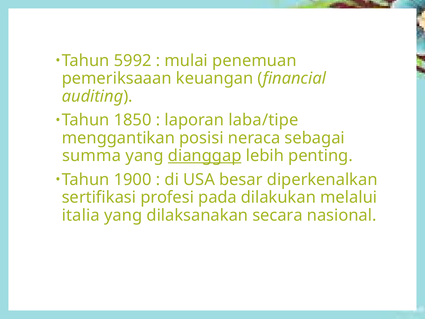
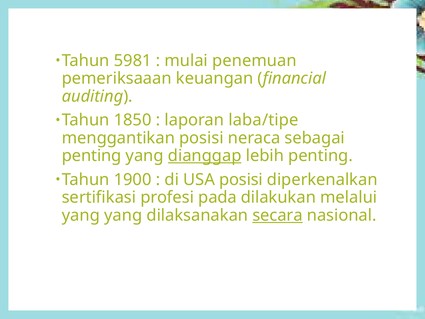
5992: 5992 -> 5981 (133, 61)
summa: summa -> penting (92, 156)
USA besar: besar -> posisi (241, 179)
italia: italia -> yang (81, 215)
secara underline: none -> present (278, 215)
